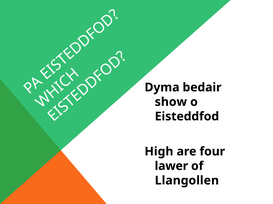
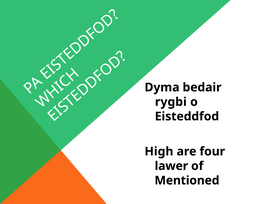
show: show -> rygbi (171, 102)
Llangollen: Llangollen -> Mentioned (187, 181)
